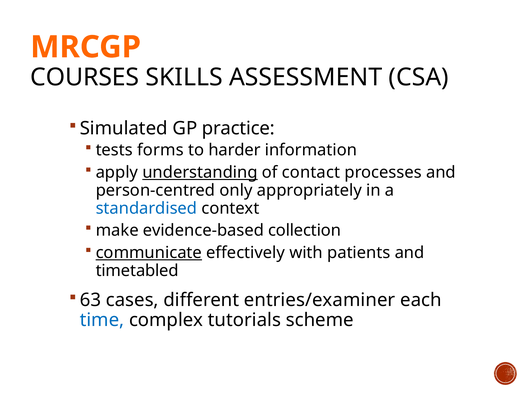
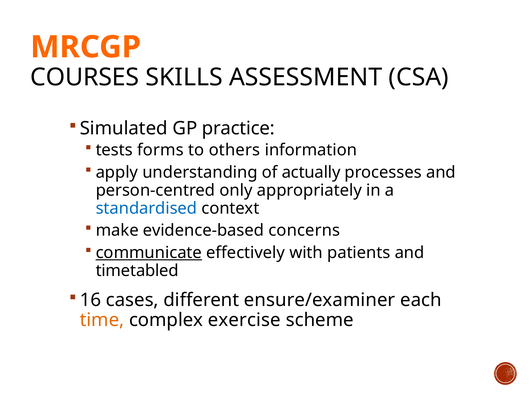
harder: harder -> others (234, 150)
understanding underline: present -> none (200, 173)
contact: contact -> actually (311, 173)
collection: collection -> concerns (304, 231)
63: 63 -> 16 (90, 300)
entries/examiner: entries/examiner -> ensure/examiner (320, 300)
time colour: blue -> orange (102, 320)
tutorials: tutorials -> exercise (244, 320)
